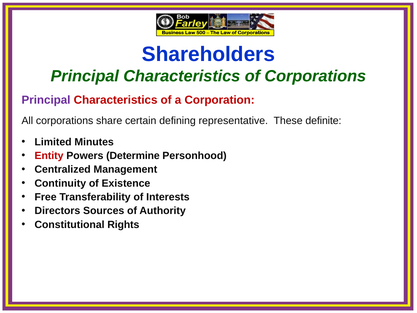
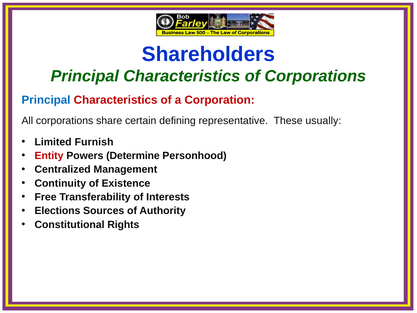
Principal colour: purple -> blue (46, 100)
definite: definite -> usually (323, 120)
Minutes: Minutes -> Furnish (94, 142)
Directors: Directors -> Elections (57, 211)
